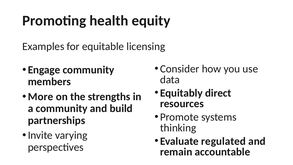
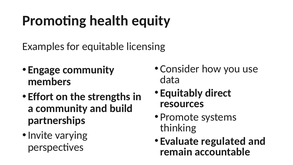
More: More -> Effort (41, 97)
